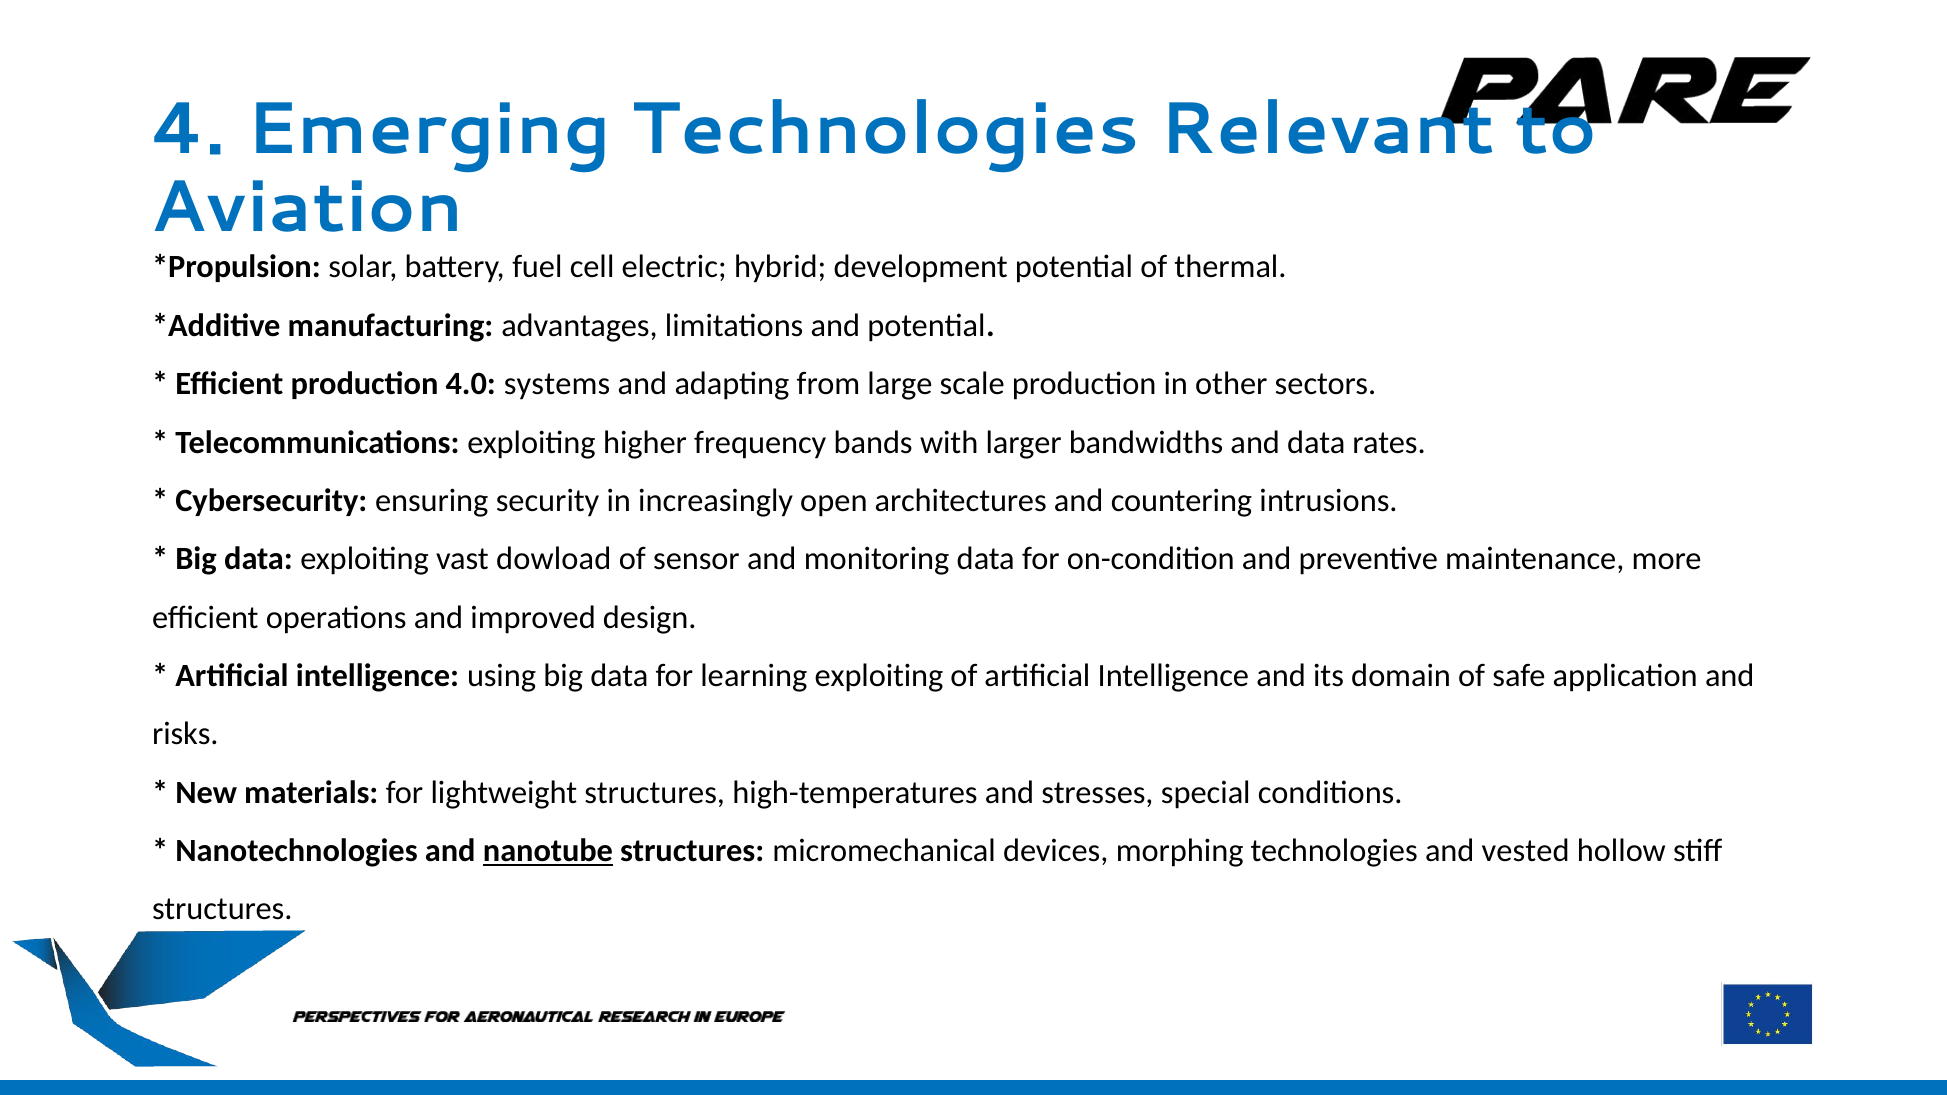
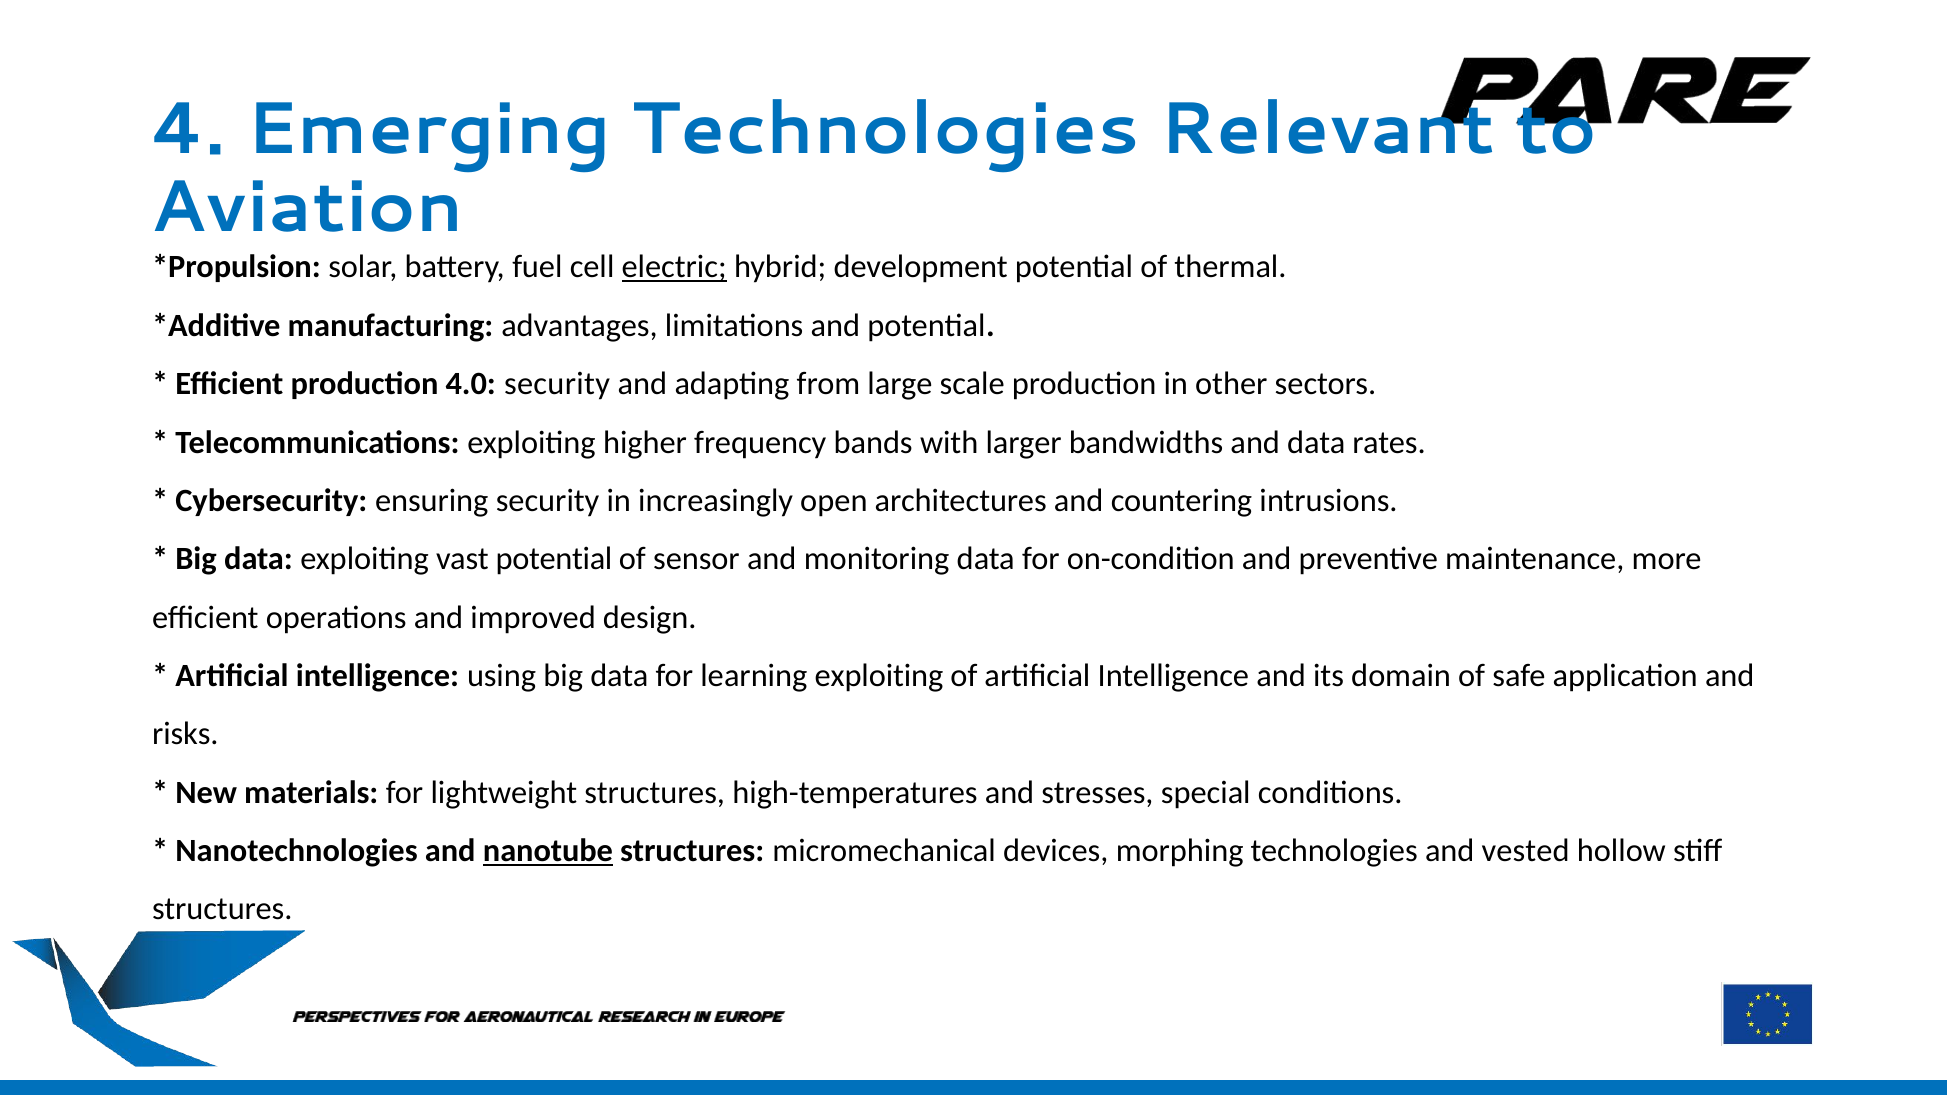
electric underline: none -> present (674, 267)
4.0 systems: systems -> security (557, 384)
vast dowload: dowload -> potential (554, 559)
